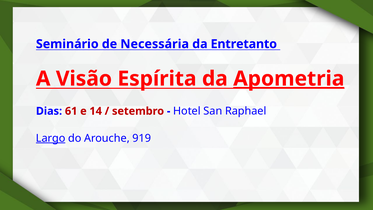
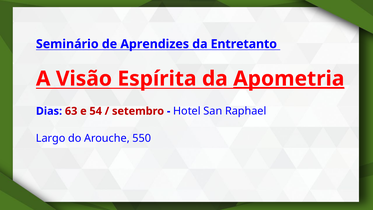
Necessária: Necessária -> Aprendizes (155, 44)
61: 61 -> 63 (71, 111)
14: 14 -> 54 (96, 111)
Largo underline: present -> none (51, 138)
919: 919 -> 550 (142, 138)
